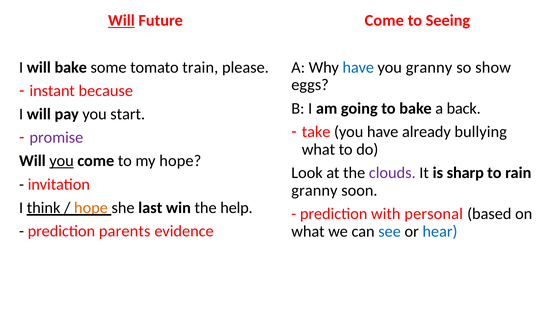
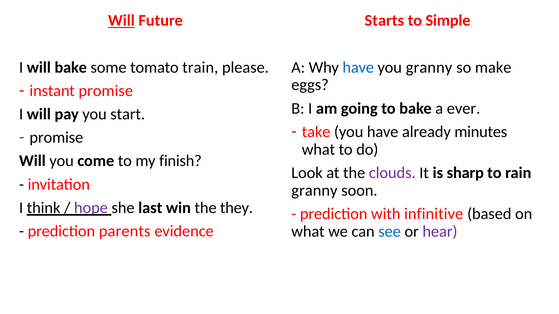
Come: Come -> Starts (384, 21)
Seeing: Seeing -> Simple (448, 21)
show: show -> make (493, 67)
instant because: because -> promise (106, 91)
back: back -> ever (464, 108)
bullying: bullying -> minutes (481, 132)
promise colour: purple -> black (56, 138)
you underline: present -> none (62, 161)
my hope: hope -> finish (180, 161)
hope colour: orange -> purple (91, 208)
help: help -> they (236, 208)
personal: personal -> infinitive (434, 214)
hear colour: blue -> purple (440, 232)
